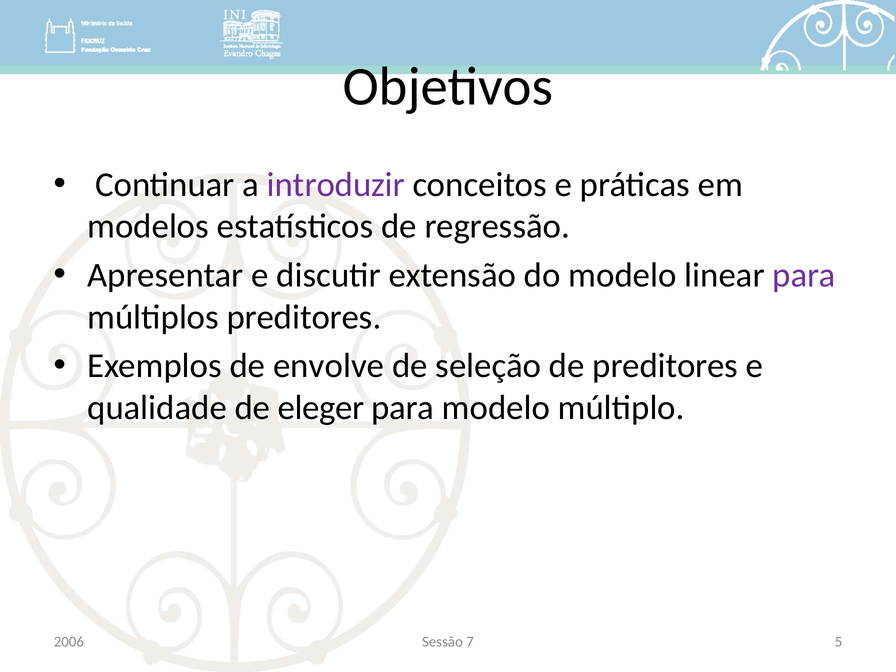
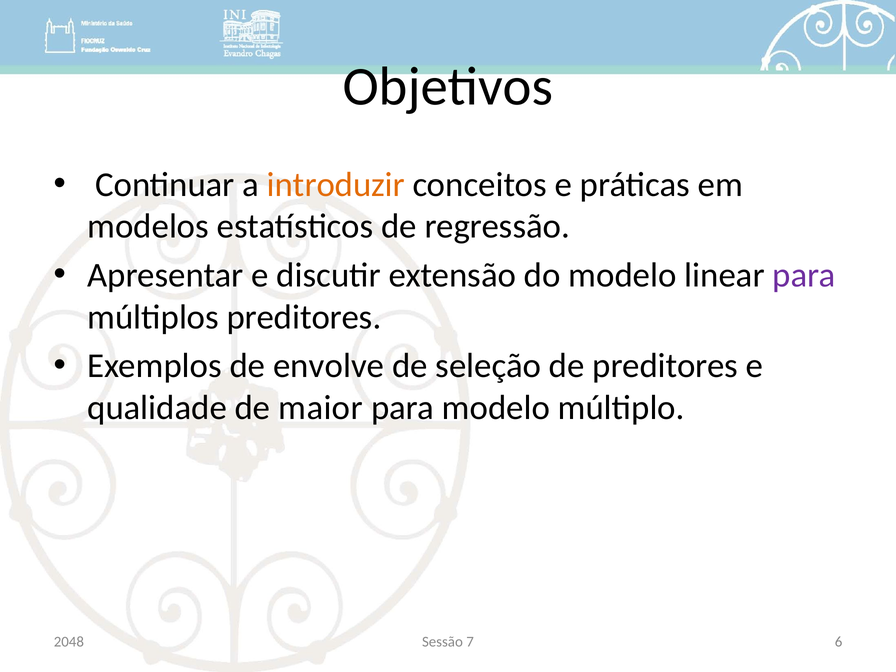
introduzir colour: purple -> orange (336, 185)
eleger: eleger -> maior (321, 408)
2006: 2006 -> 2048 (69, 642)
5: 5 -> 6 (839, 642)
